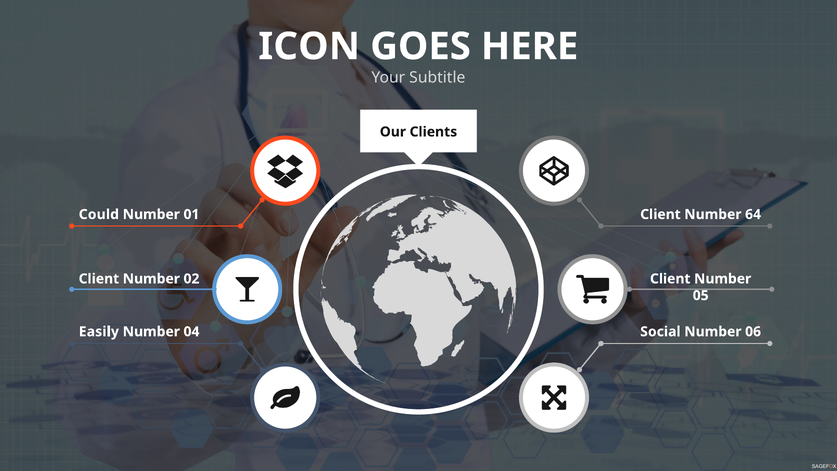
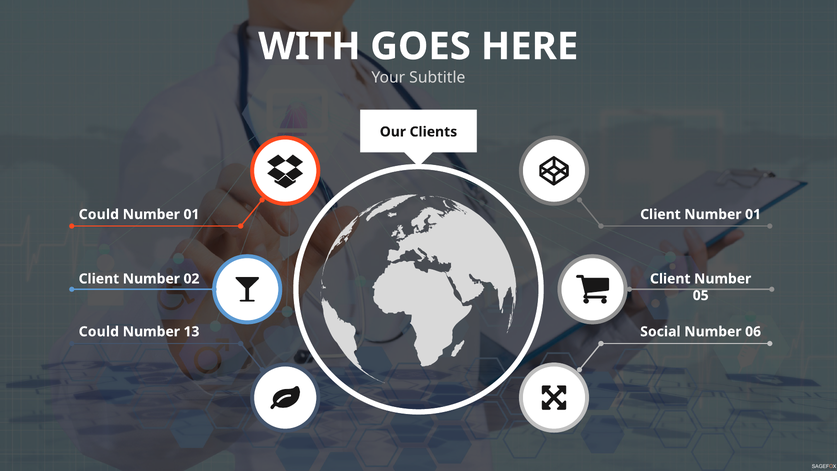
ICON: ICON -> WITH (309, 46)
Client Number 64: 64 -> 01 (753, 214)
Easily: Easily -> Could (99, 332)
04: 04 -> 13 (191, 332)
